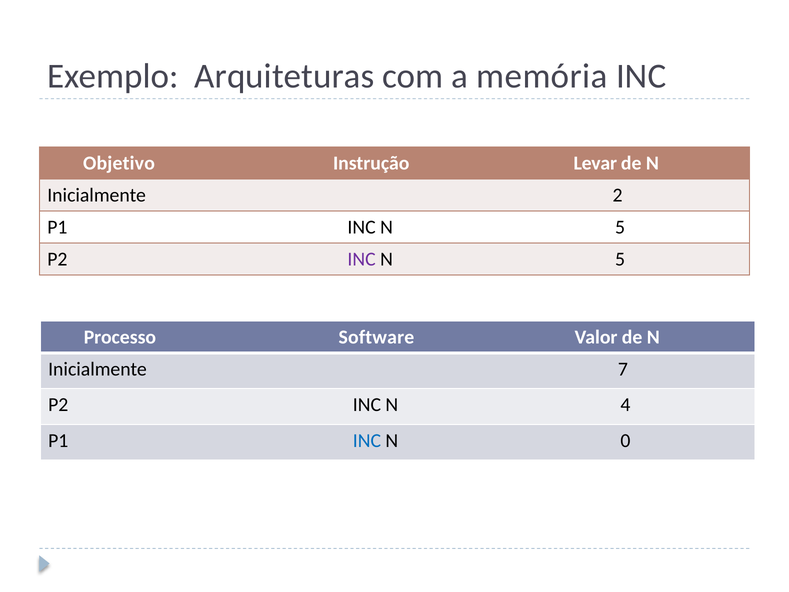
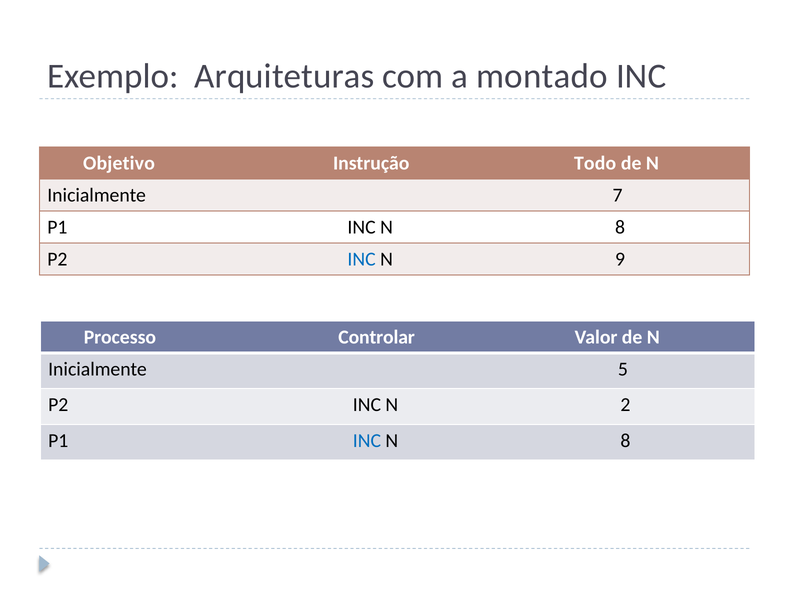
memória: memória -> montado (542, 76)
Levar: Levar -> Todo (595, 163)
2: 2 -> 7 (618, 195)
5: 5 -> 8 (620, 227)
INC colour: purple -> blue (362, 259)
5: 5 -> 9 (620, 259)
Software: Software -> Controlar (377, 337)
7: 7 -> 5 (623, 369)
4: 4 -> 2 (625, 405)
0: 0 -> 8 (625, 440)
